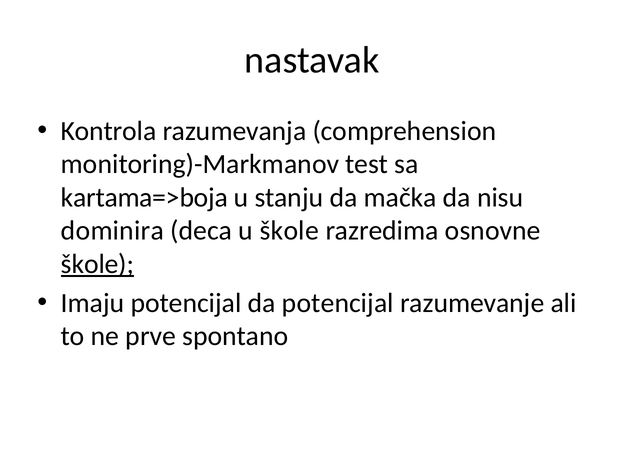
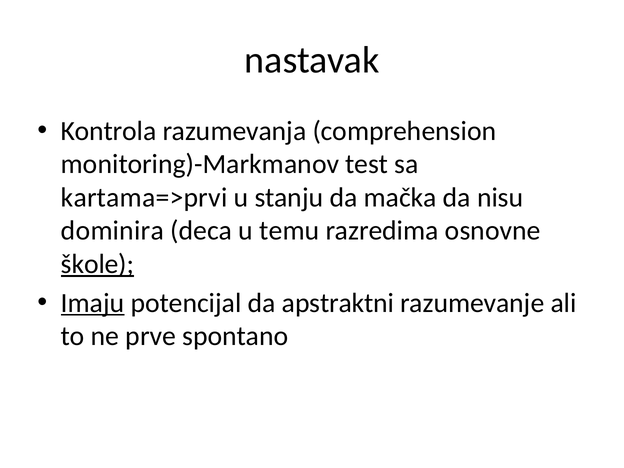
kartama=>boja: kartama=>boja -> kartama=>prvi (144, 197)
u škole: škole -> temu (289, 231)
Imaju underline: none -> present (93, 303)
da potencijal: potencijal -> apstraktni (338, 303)
